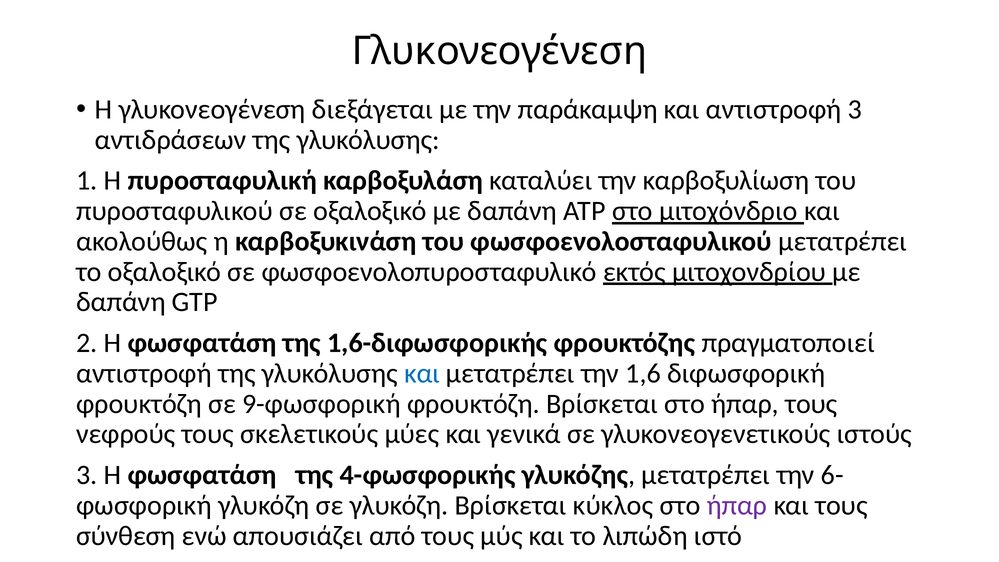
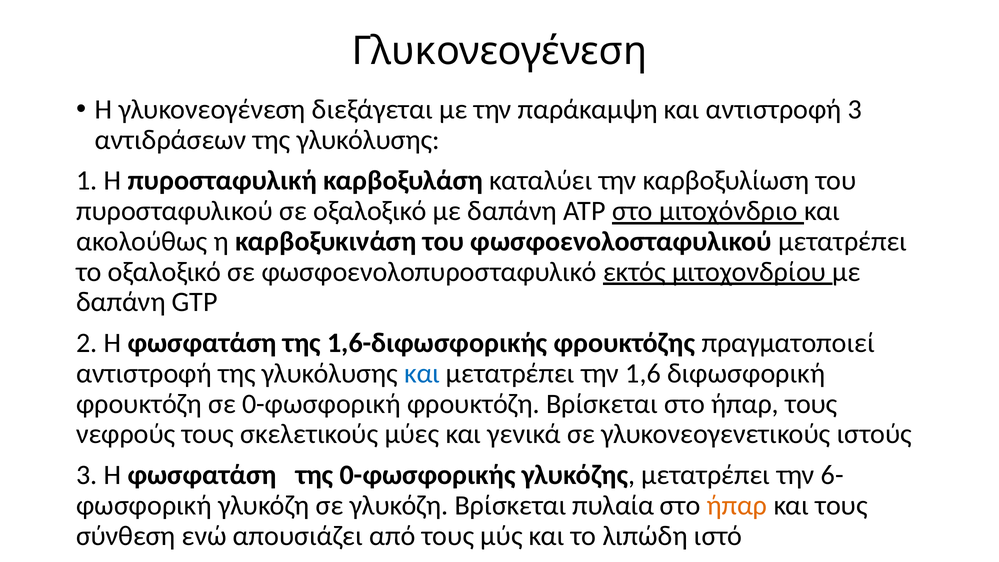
9-φωσφορική: 9-φωσφορική -> 0-φωσφορική (321, 404)
4-φωσφορικής: 4-φωσφορικής -> 0-φωσφορικής (428, 475)
κύκλος: κύκλος -> πυλαία (613, 505)
ήπαρ colour: purple -> orange (737, 505)
